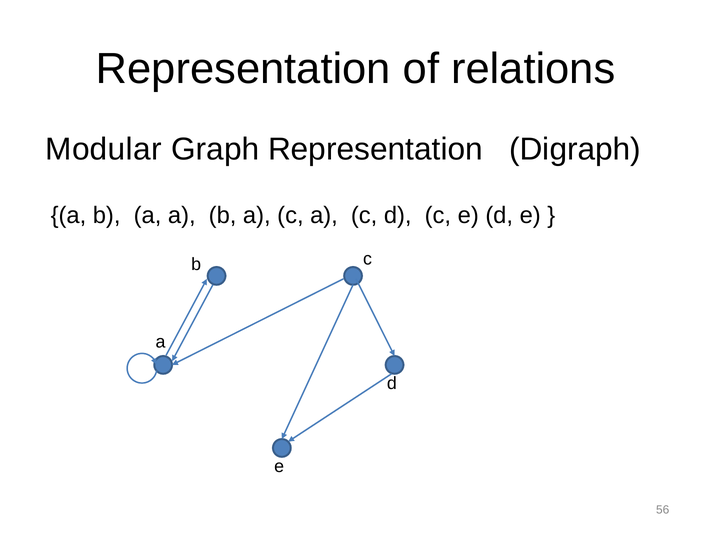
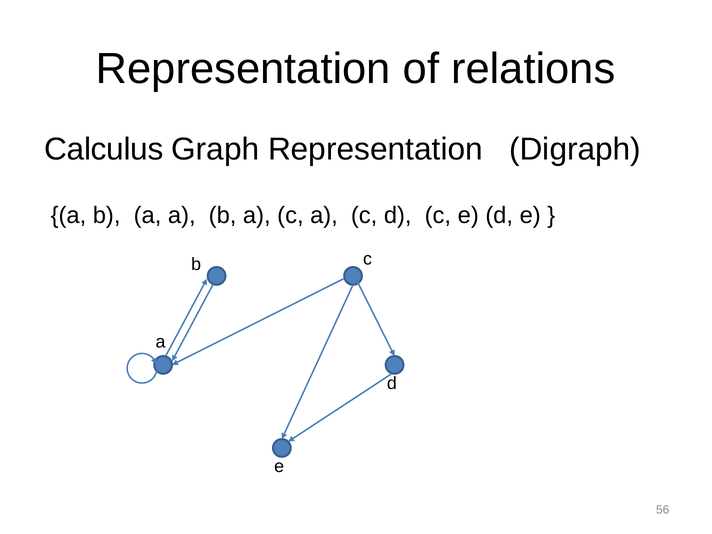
Modular: Modular -> Calculus (104, 149)
